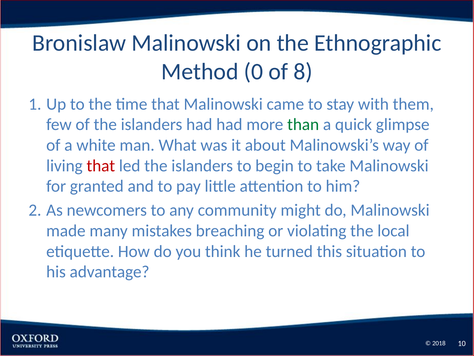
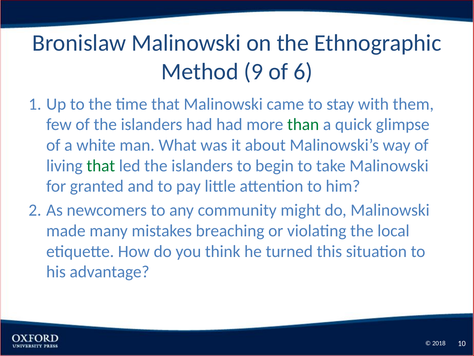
0: 0 -> 9 (253, 71)
8: 8 -> 6 (303, 71)
that colour: red -> green (101, 165)
